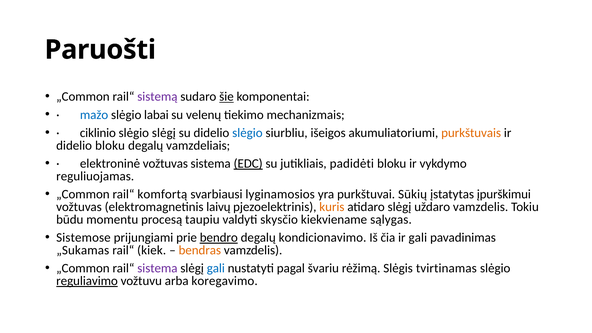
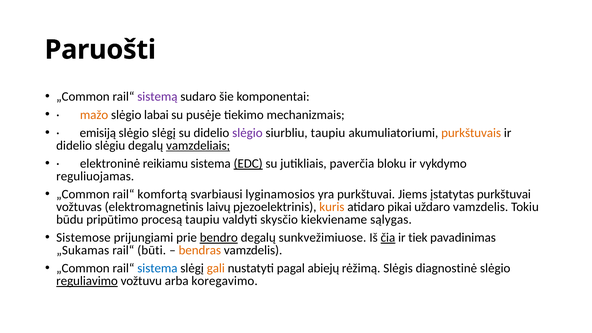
šie underline: present -> none (226, 97)
mažo colour: blue -> orange (94, 115)
velenų: velenų -> pusėje (204, 115)
ciklinio: ciklinio -> emisiją (98, 133)
slėgio colour: blue -> purple (247, 133)
siurbliu išeigos: išeigos -> taupiu (328, 133)
didelio bloku: bloku -> slėgiu (110, 145)
vamzdeliais underline: none -> present (198, 145)
elektroninė vožtuvas: vožtuvas -> reikiamu (165, 164)
padidėti: padidėti -> paverčia (352, 164)
Sūkių: Sūkių -> Jiems (413, 194)
įstatytas įpurškimui: įpurškimui -> purkštuvai (504, 194)
atidaro slėgį: slėgį -> pikai (400, 207)
momentu: momentu -> pripūtimo (112, 220)
kondicionavimo: kondicionavimo -> sunkvežimiuose (323, 238)
čia underline: none -> present (388, 238)
ir gali: gali -> tiek (418, 238)
kiek: kiek -> būti (152, 250)
sistema colour: purple -> blue (157, 268)
gali colour: blue -> orange (216, 268)
švariu: švariu -> abiejų (323, 268)
tvirtinamas: tvirtinamas -> diagnostinė (446, 268)
